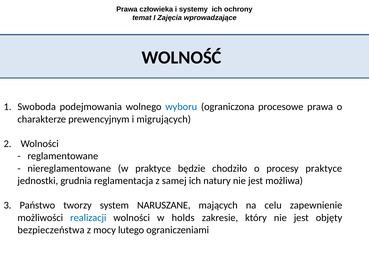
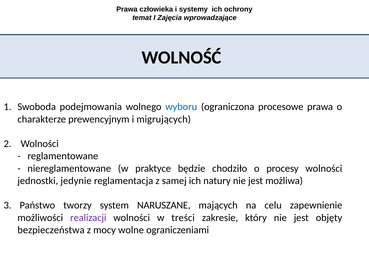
procesy praktyce: praktyce -> wolności (324, 168)
grudnia: grudnia -> jedynie (76, 181)
realizacji colour: blue -> purple (88, 217)
holds: holds -> treści (183, 217)
lutego: lutego -> wolne (131, 230)
